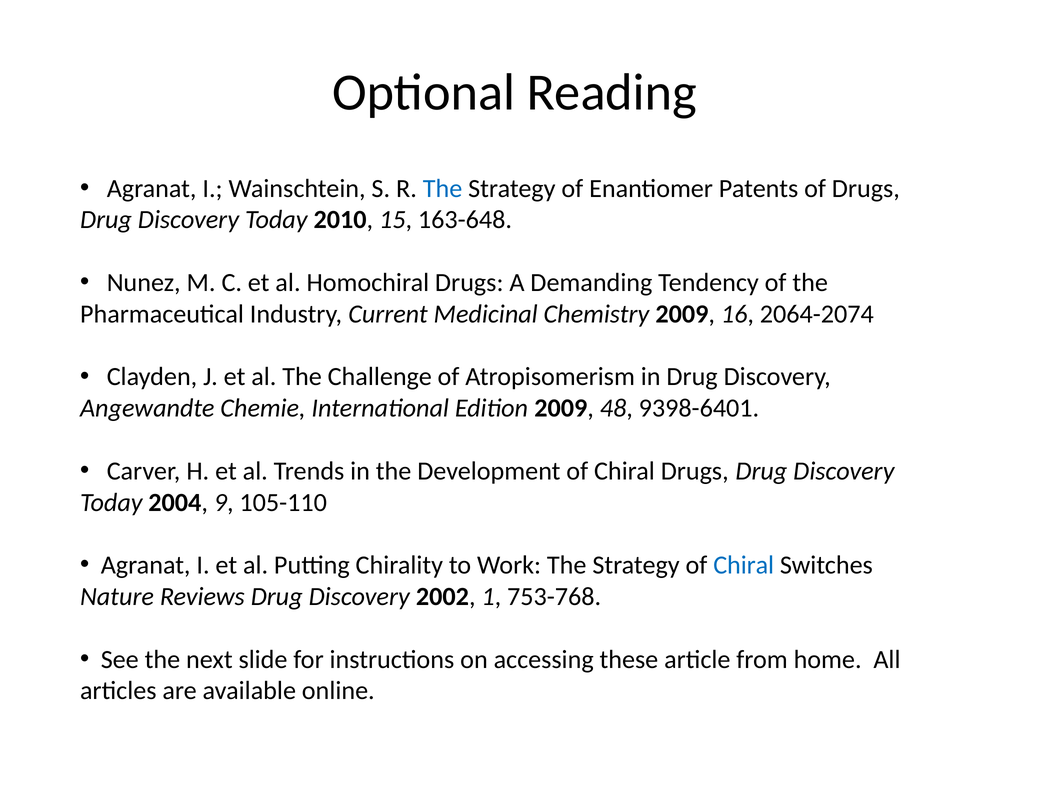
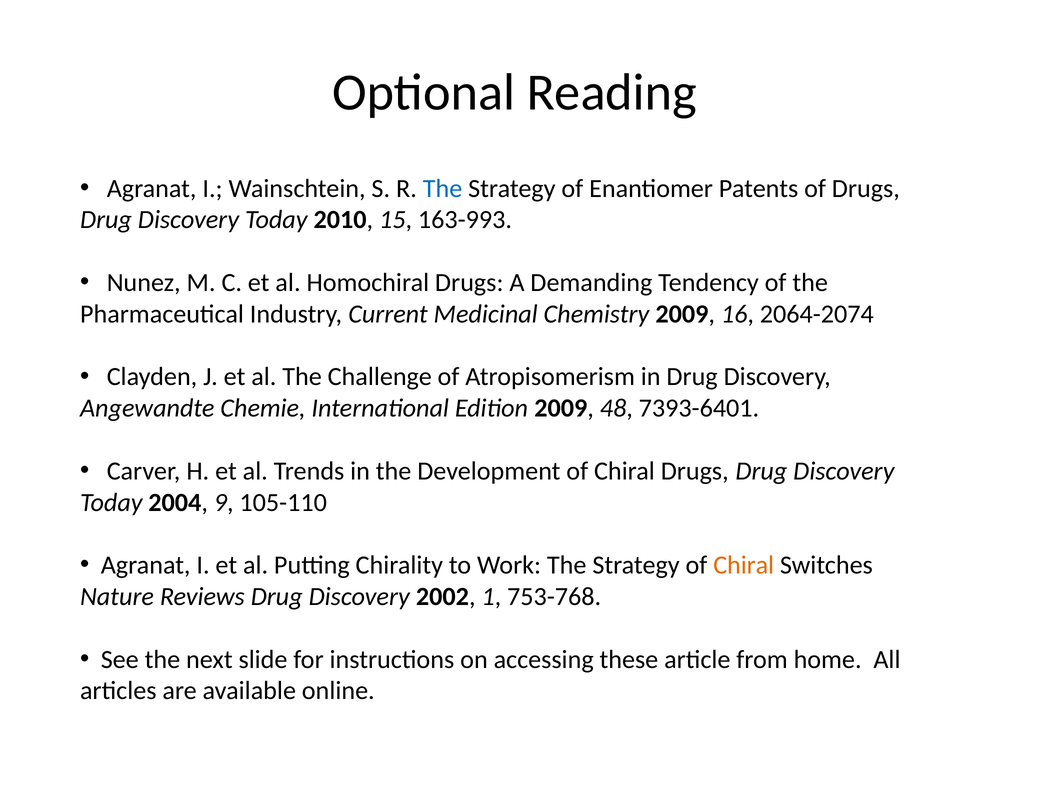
163-648: 163-648 -> 163-993 (465, 220)
9398-6401: 9398-6401 -> 7393-6401 (699, 408)
Chiral colour: blue -> orange (744, 565)
